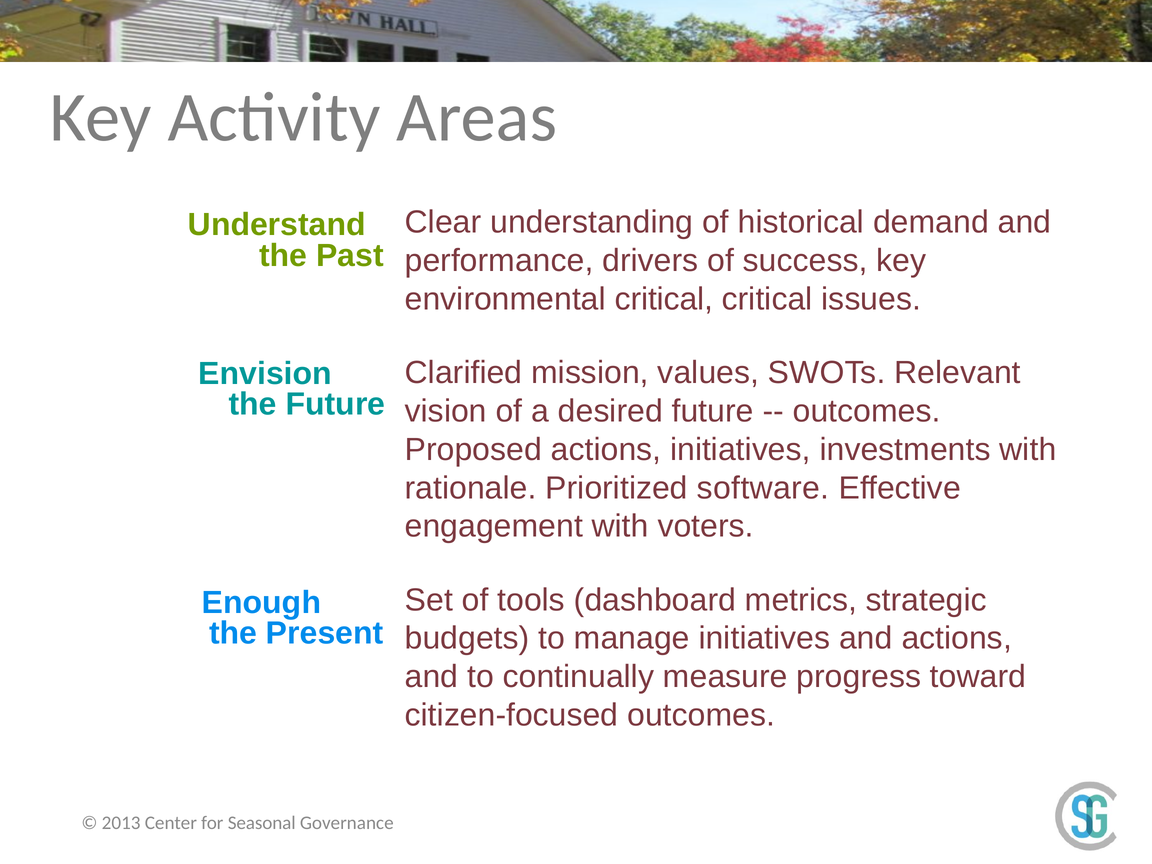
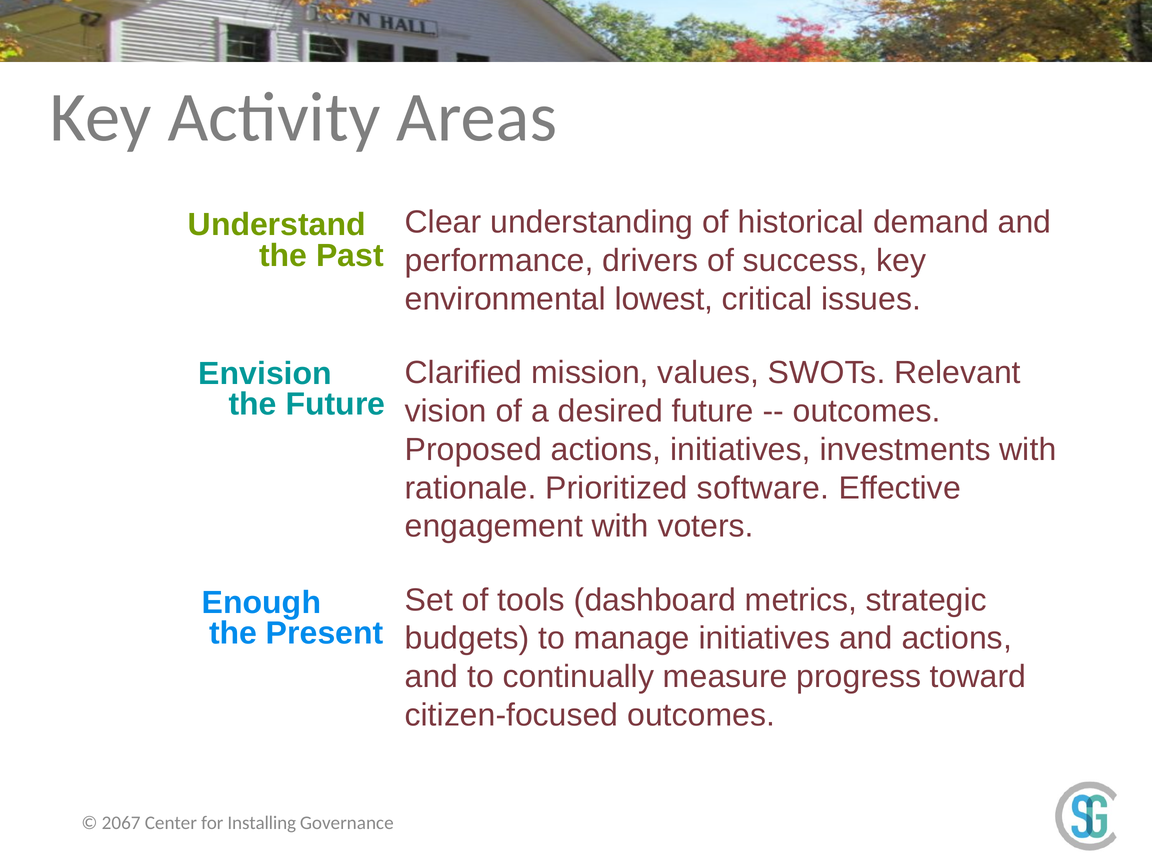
environmental critical: critical -> lowest (664, 299)
2013: 2013 -> 2067 (121, 823)
Seasonal: Seasonal -> Installing (262, 823)
